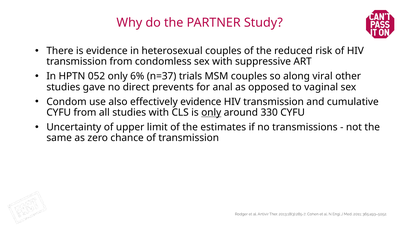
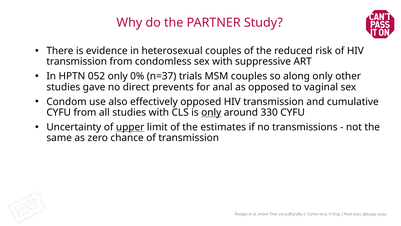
6%: 6% -> 0% (137, 76)
along viral: viral -> only (323, 76)
effectively evidence: evidence -> opposed (201, 101)
upper underline: none -> present (130, 127)
